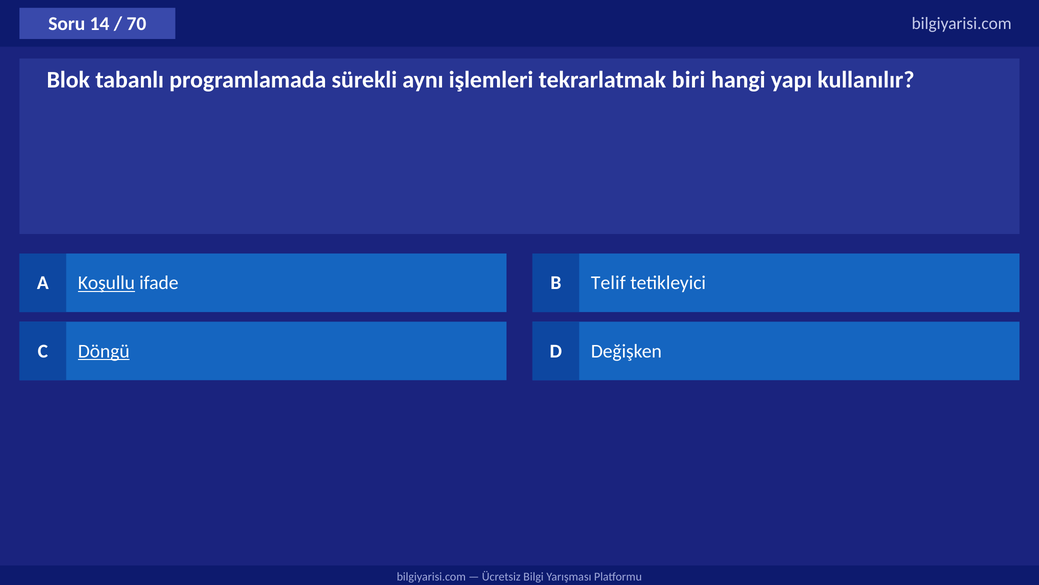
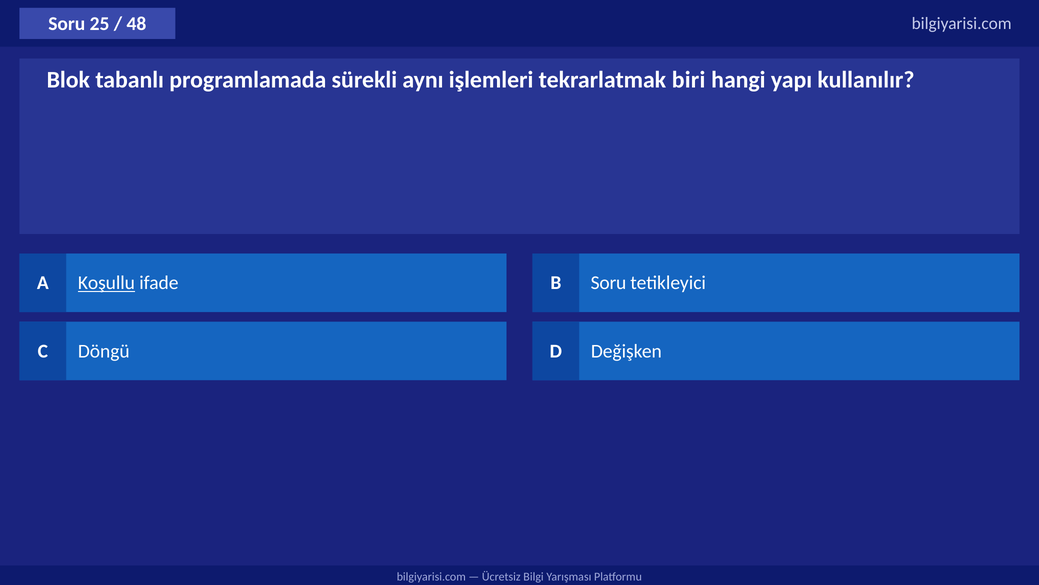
14: 14 -> 25 (100, 24)
70: 70 -> 48 (136, 24)
B Telif: Telif -> Soru (609, 283)
Döngü underline: present -> none (104, 351)
